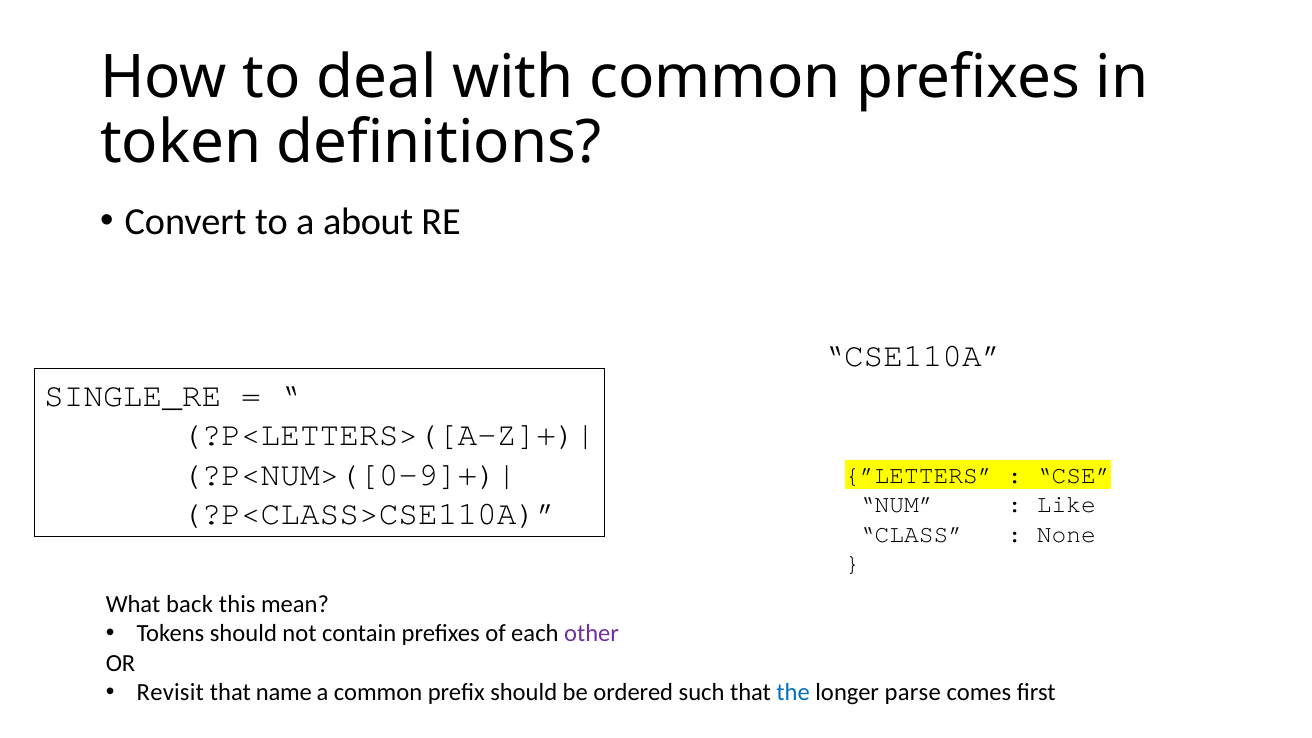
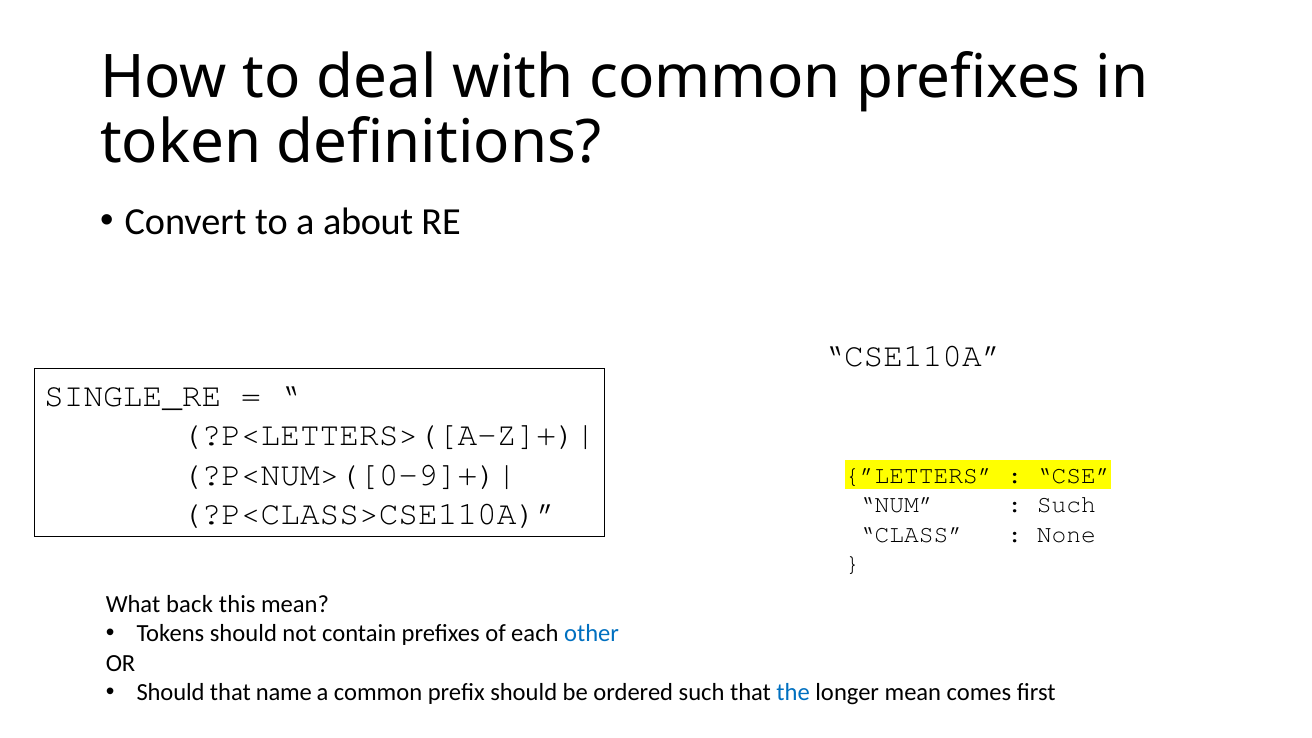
Like: Like -> Such (1066, 505)
other colour: purple -> blue (592, 634)
Revisit: Revisit -> Should (171, 693)
longer parse: parse -> mean (913, 693)
